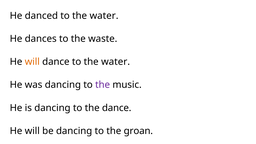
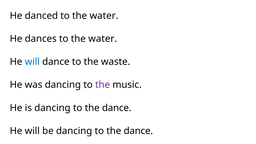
dances to the waste: waste -> water (103, 39)
will colour: orange -> blue (32, 62)
dance to the water: water -> waste (116, 62)
groan: groan -> dance (138, 131)
